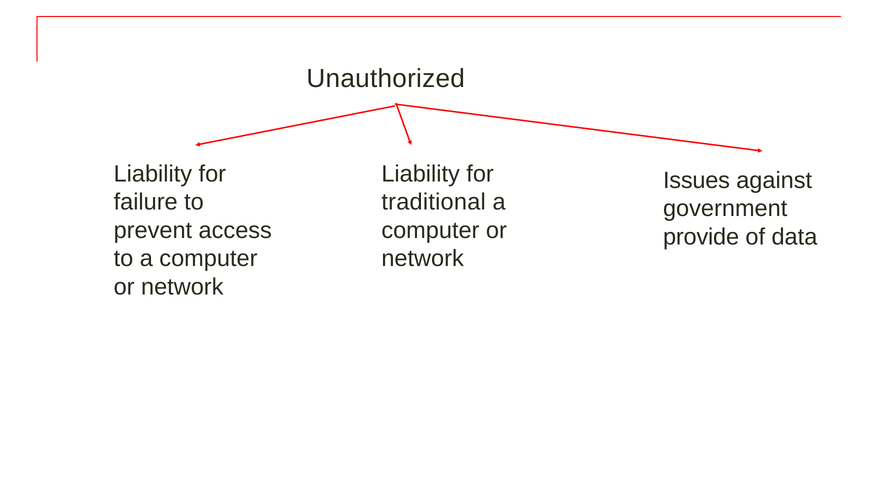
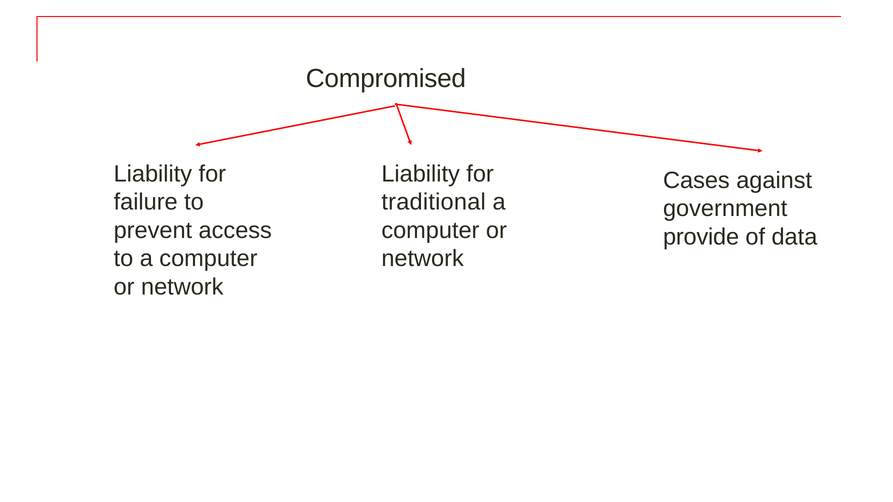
Unauthorized: Unauthorized -> Compromised (386, 79)
Issues: Issues -> Cases (696, 180)
